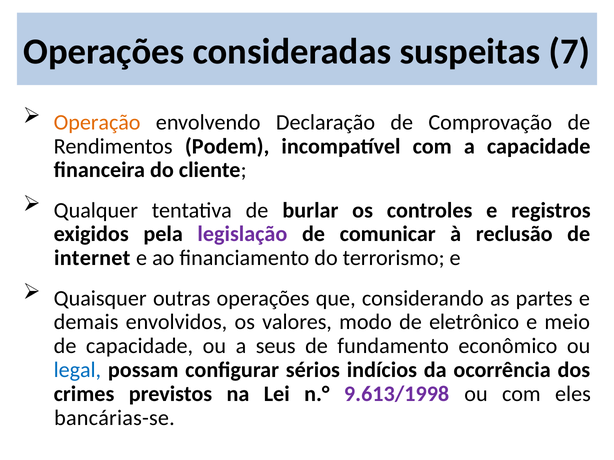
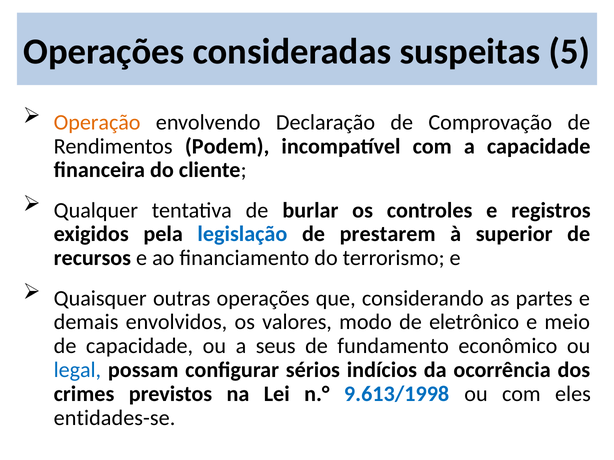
7: 7 -> 5 (569, 51)
legislação colour: purple -> blue (242, 234)
comunicar: comunicar -> prestarem (388, 234)
reclusão: reclusão -> superior (514, 234)
internet: internet -> recursos (92, 258)
9.613/1998 colour: purple -> blue (397, 394)
bancárias-se: bancárias-se -> entidades-se (115, 418)
